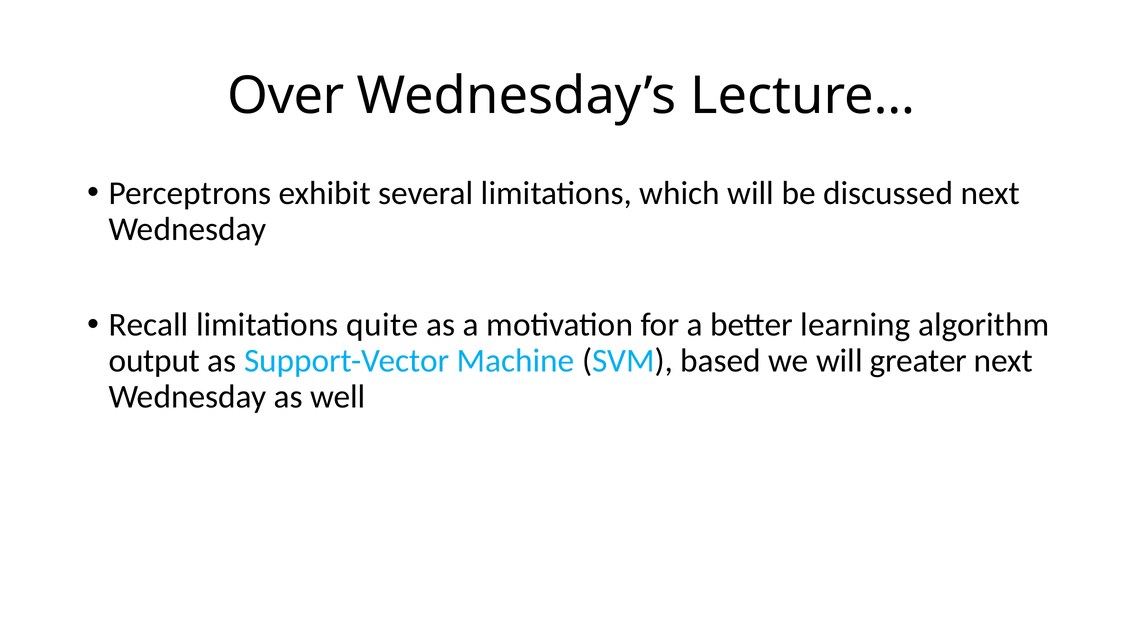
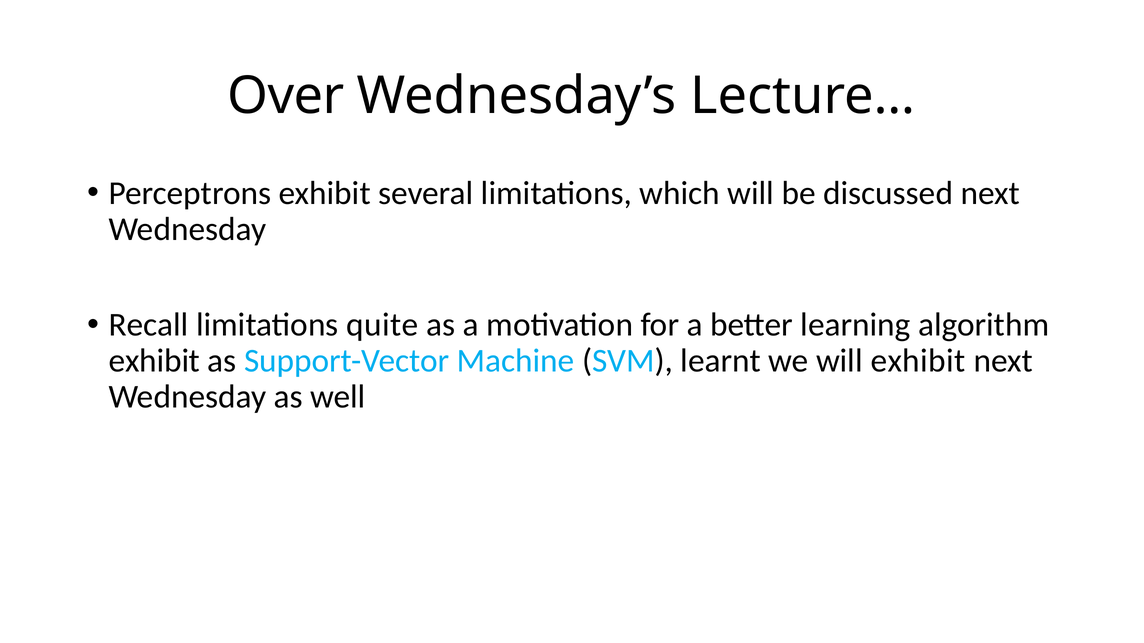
output: output -> exhibit (154, 361)
based: based -> learnt (721, 361)
will greater: greater -> exhibit (918, 361)
